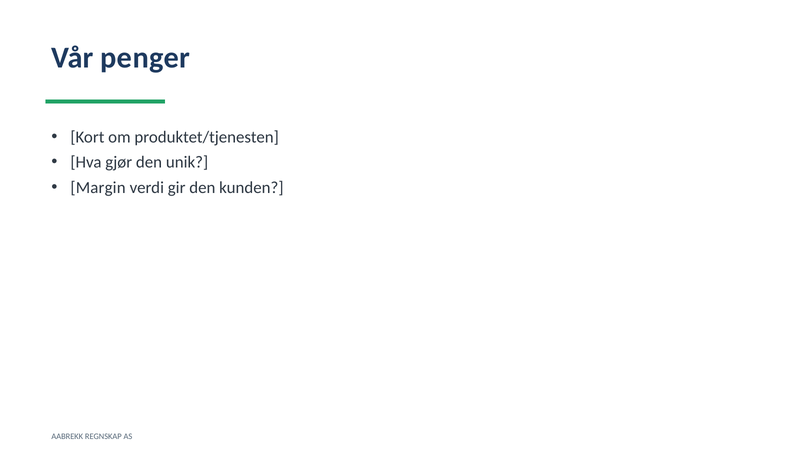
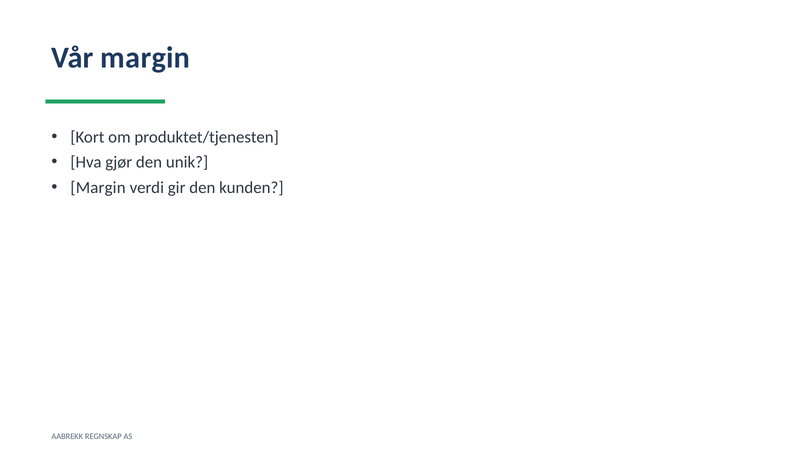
Vår penger: penger -> margin (145, 58)
